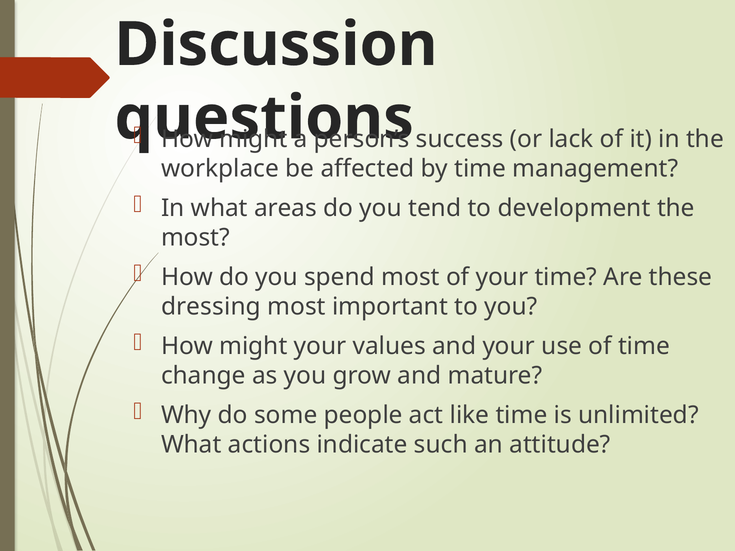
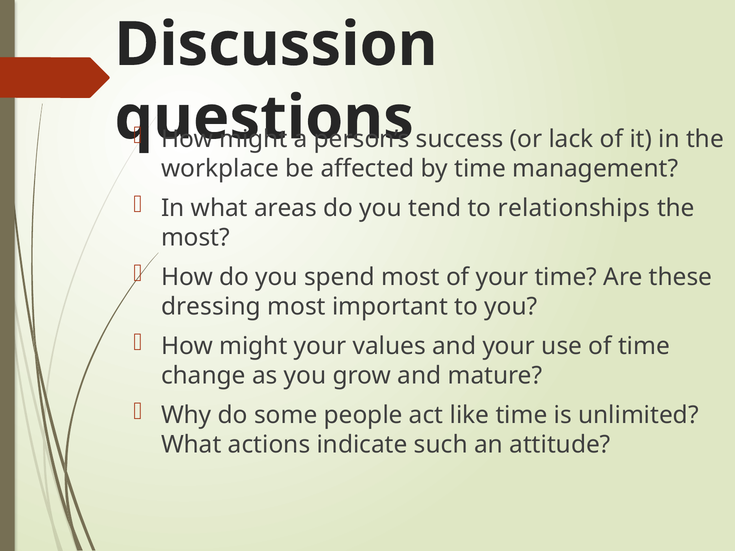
development: development -> relationships (574, 208)
